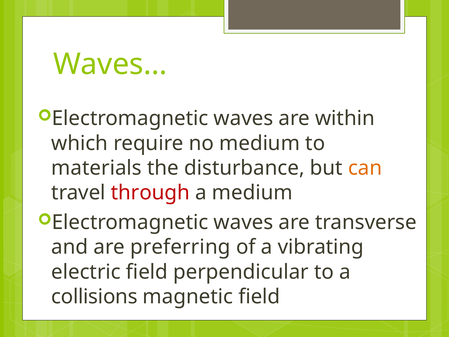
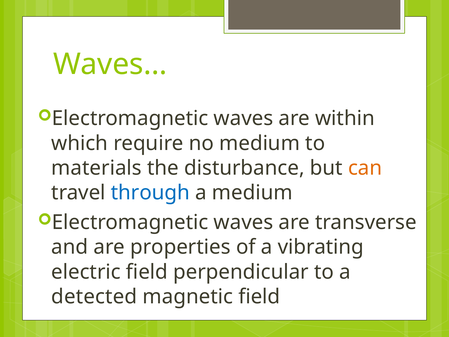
through colour: red -> blue (150, 193)
preferring: preferring -> properties (180, 247)
collisions: collisions -> detected (94, 296)
